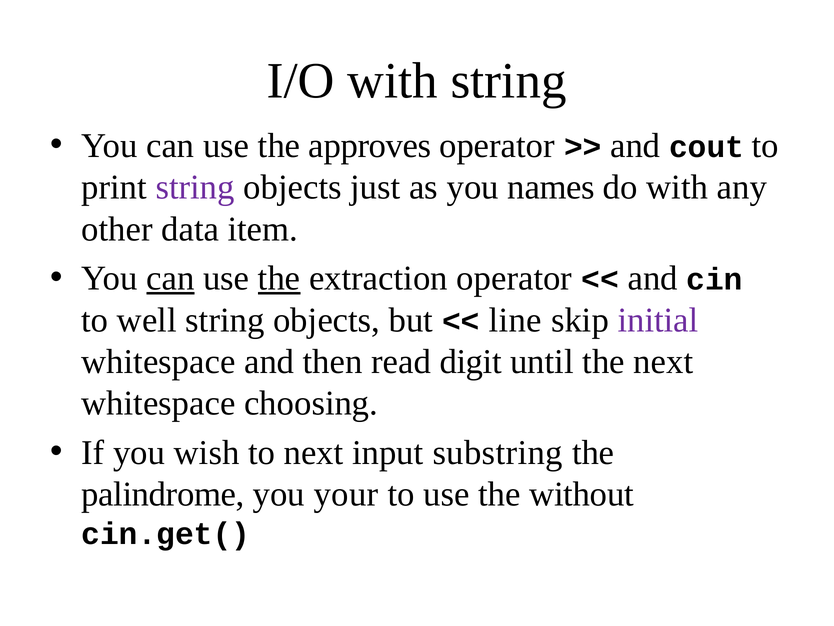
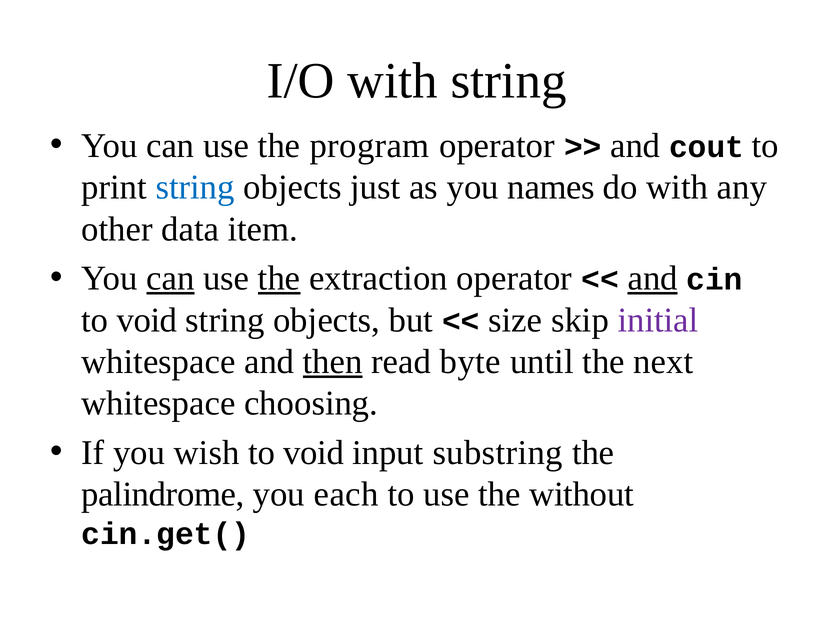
approves: approves -> program (370, 146)
string colour: purple -> blue (195, 187)
and underline: none -> present (653, 278)
well: well -> void (147, 320)
line: line -> size (515, 320)
then underline: none -> present (333, 362)
digit: digit -> byte (470, 362)
wish to next: next -> void (314, 452)
your: your -> each (346, 494)
